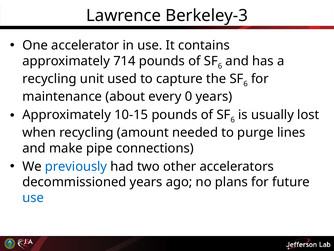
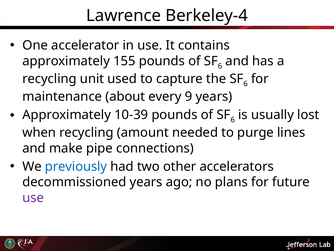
Berkeley-3: Berkeley-3 -> Berkeley-4 (207, 16)
714: 714 -> 155 (124, 61)
0: 0 -> 9 (188, 96)
10-15: 10-15 -> 10-39 (131, 115)
use colour: blue -> purple (33, 197)
